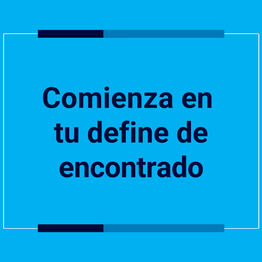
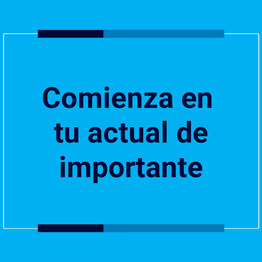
define: define -> actual (128, 133)
encontrado: encontrado -> importante (131, 168)
